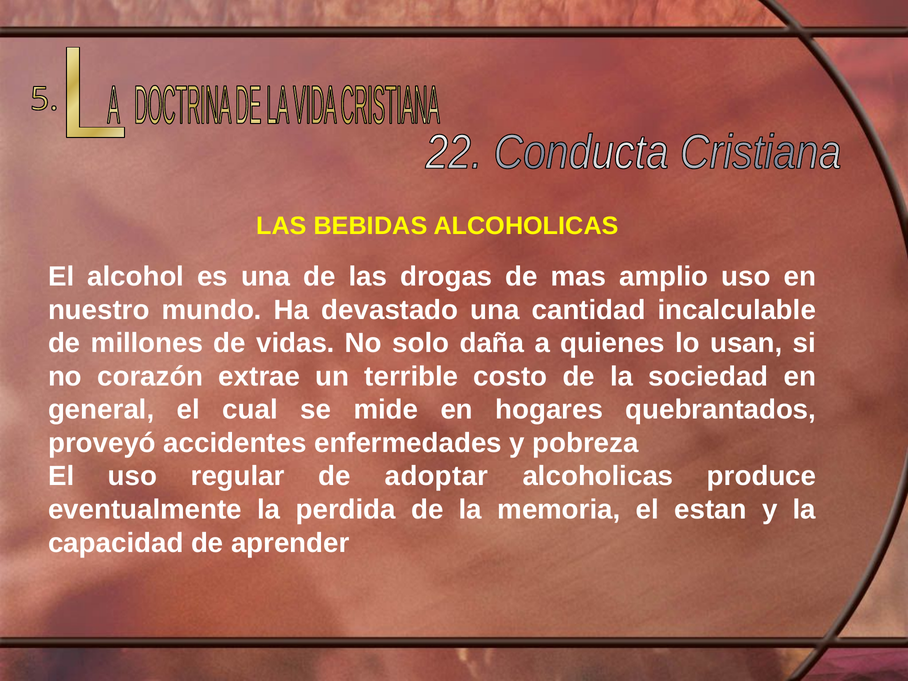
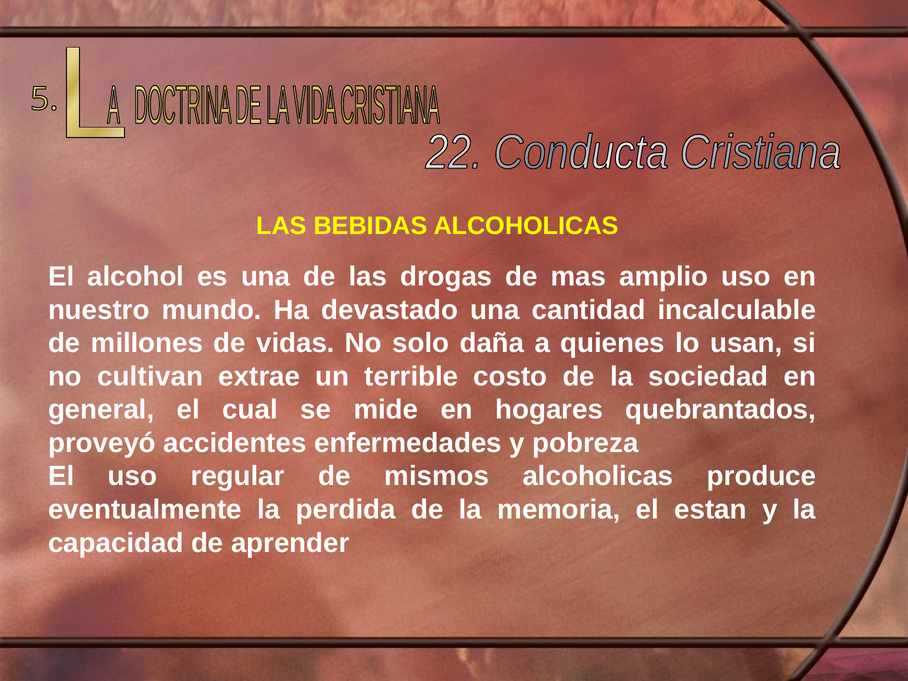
corazón: corazón -> cultivan (150, 376)
adoptar: adoptar -> mismos (437, 476)
